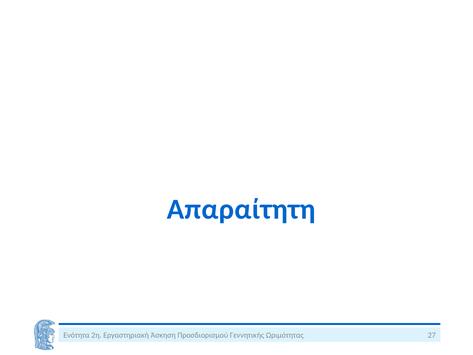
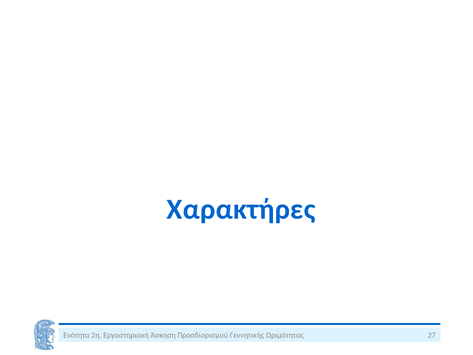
Απαραίτητη: Απαραίτητη -> Χαρακτήρες (241, 209)
